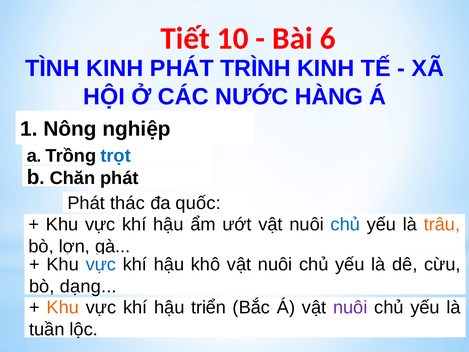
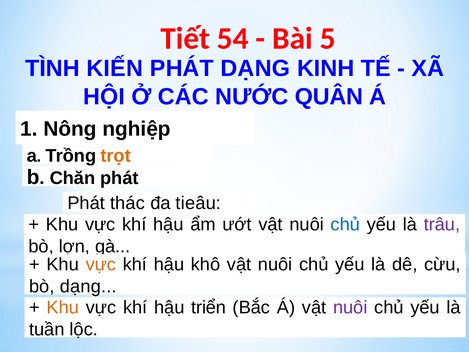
10: 10 -> 54 (233, 39)
6: 6 -> 5 (328, 39)
TÌNH KINH: KINH -> KIẾN (115, 68)
PHÁT TRÌNH: TRÌNH -> DẠNG (255, 68)
HÀNG: HÀNG -> QUÂN (329, 97)
trọt colour: blue -> orange (116, 156)
quốc: quốc -> tieâu (198, 203)
trâu colour: orange -> purple (442, 224)
vực colour: blue -> orange (101, 264)
